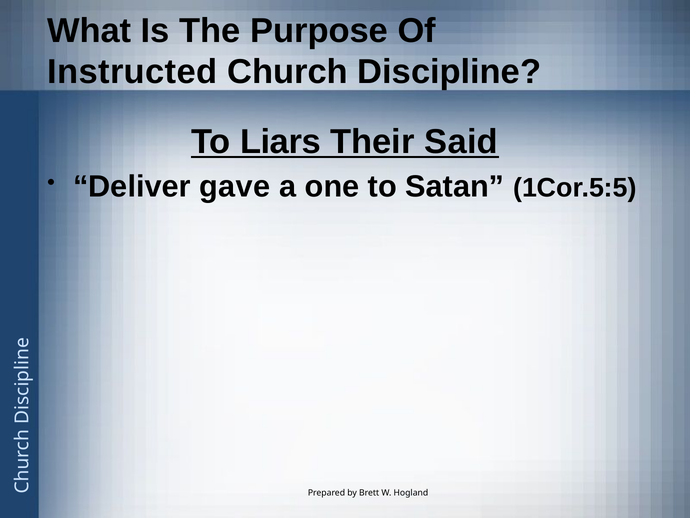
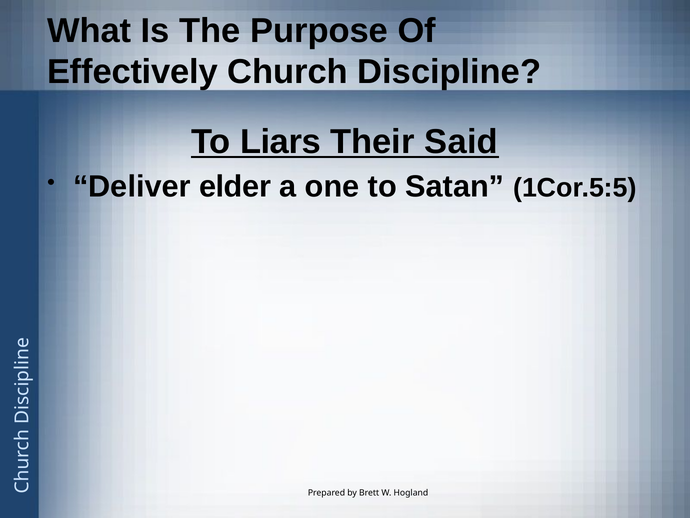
Instructed: Instructed -> Effectively (132, 72)
gave: gave -> elder (235, 187)
